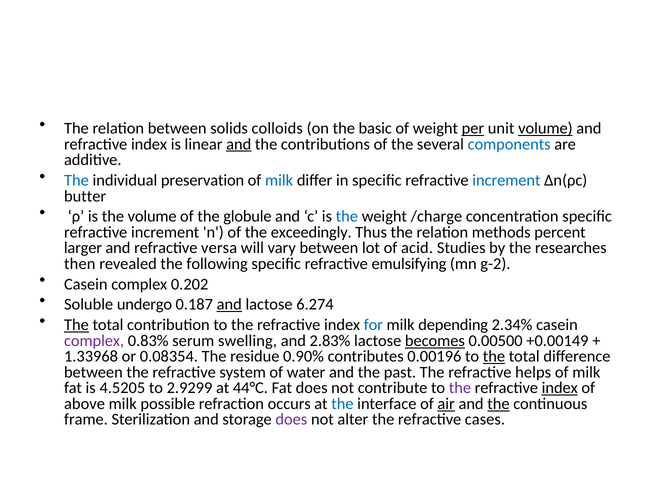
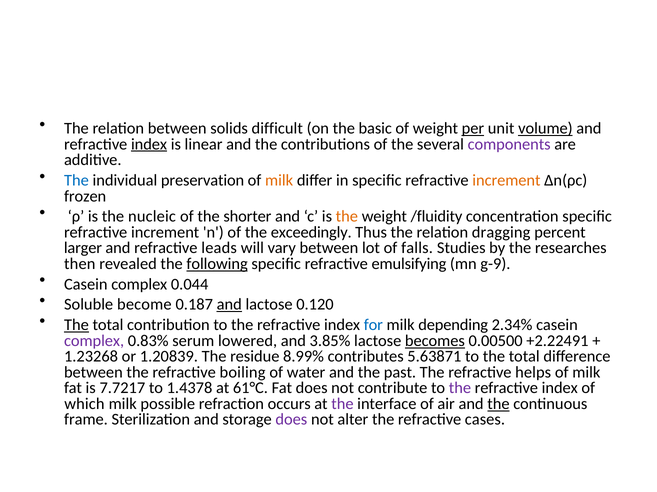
colloids: colloids -> difficult (277, 129)
index underline: none -> present (149, 144)
and underline: present -> none (239, 144)
components colour: blue -> purple (509, 144)
milk colour: blue -> orange (279, 181)
increment colour: blue -> orange (506, 181)
butter: butter -> frozen (85, 196)
the volume: volume -> nucleic (152, 217)
globule: globule -> shorter (247, 217)
the colour: blue -> orange (347, 217)
/charge: /charge -> /fluidity (437, 217)
methods: methods -> dragging (501, 233)
versa: versa -> leads (219, 248)
acid: acid -> falls (417, 248)
following underline: none -> present (217, 264)
g-2: g-2 -> g-9 (495, 264)
0.202: 0.202 -> 0.044 (190, 285)
undergo: undergo -> become (144, 305)
6.274: 6.274 -> 0.120 (315, 305)
swelling: swelling -> lowered (248, 341)
2.83%: 2.83% -> 3.85% (330, 341)
+0.00149: +0.00149 -> +2.22491 (557, 341)
1.33968: 1.33968 -> 1.23268 (91, 357)
0.08354: 0.08354 -> 1.20839 (169, 357)
0.90%: 0.90% -> 8.99% (304, 357)
0.00196: 0.00196 -> 5.63871 (434, 357)
the underline: present -> none (494, 357)
system: system -> boiling (243, 373)
4.5205: 4.5205 -> 7.7217 (122, 389)
2.9299: 2.9299 -> 1.4378 (190, 389)
44°C: 44°C -> 61°C (250, 389)
index underline: present -> none (560, 389)
above: above -> which (84, 404)
the colour: blue -> purple (342, 404)
air underline: present -> none (446, 404)
